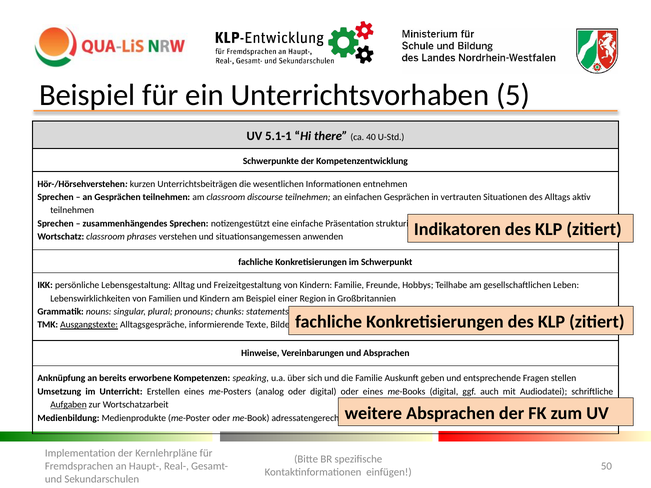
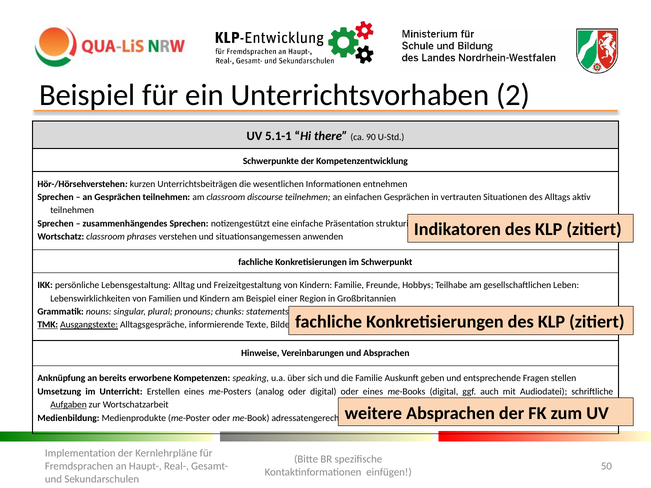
5: 5 -> 2 (513, 95)
40: 40 -> 90 (371, 137)
TMK underline: none -> present (48, 325)
